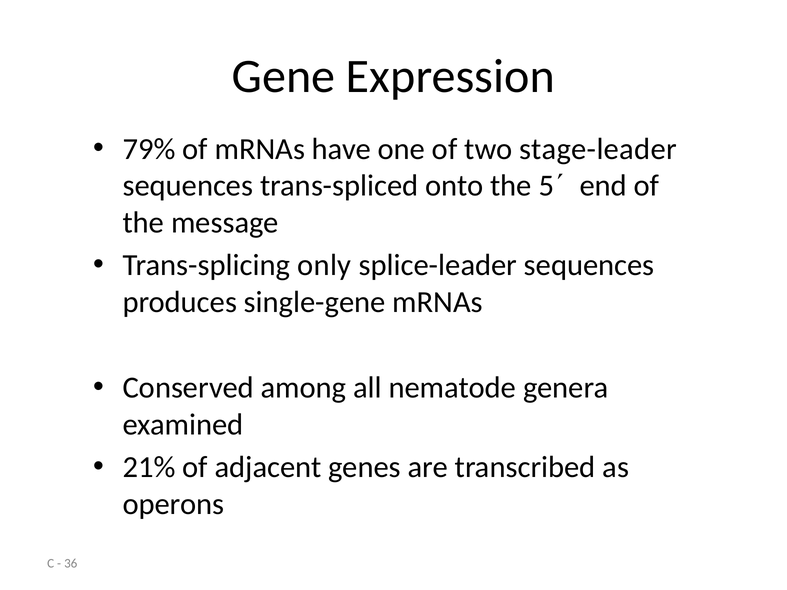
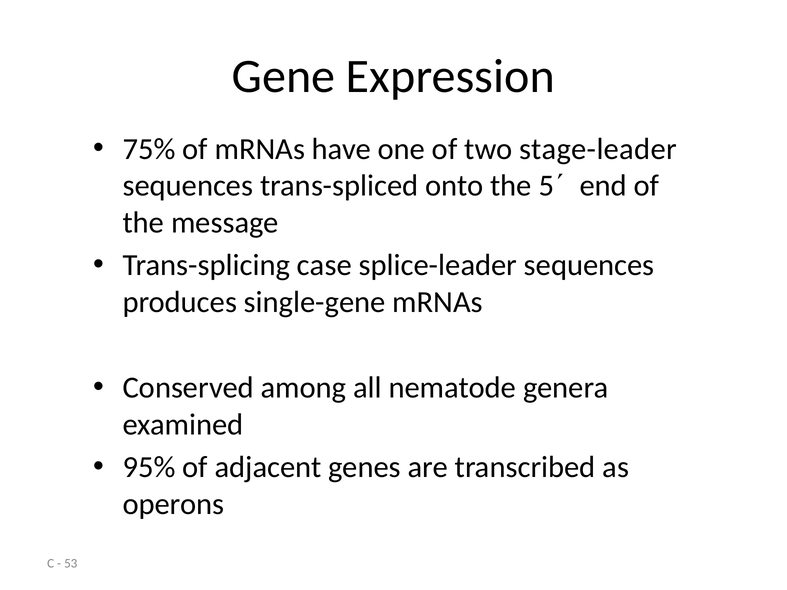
79%: 79% -> 75% (149, 149)
only: only -> case (324, 265)
21%: 21% -> 95% (149, 468)
36: 36 -> 53 (71, 564)
